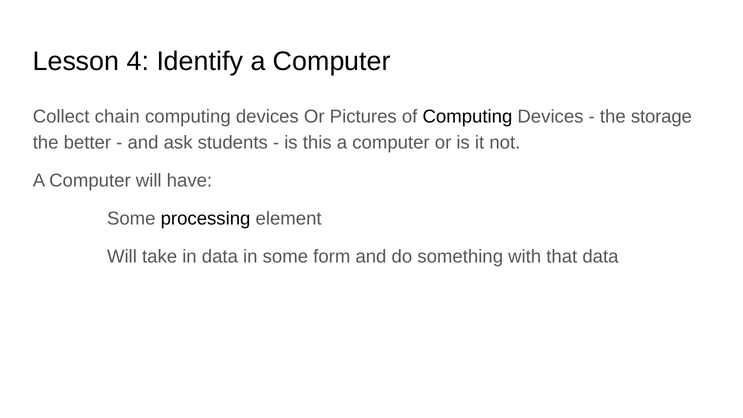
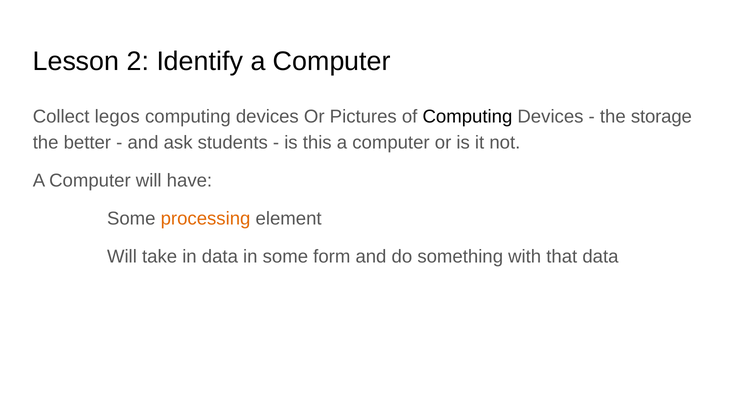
4: 4 -> 2 (138, 62)
chain: chain -> legos (117, 117)
processing colour: black -> orange (206, 218)
